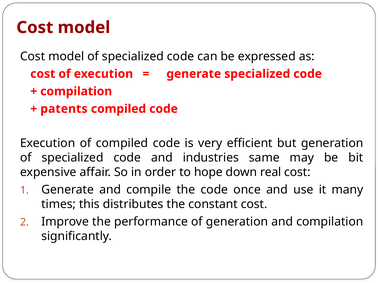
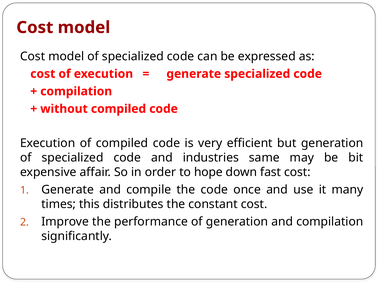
patents: patents -> without (64, 109)
real: real -> fast (271, 172)
